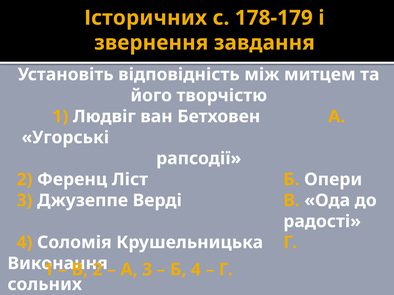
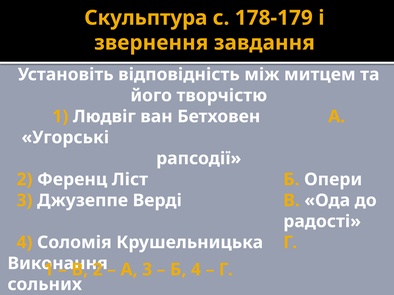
Історичних: Історичних -> Скульптура (146, 18)
